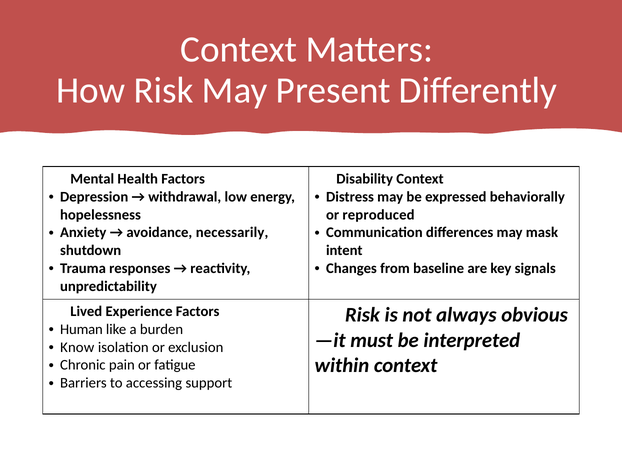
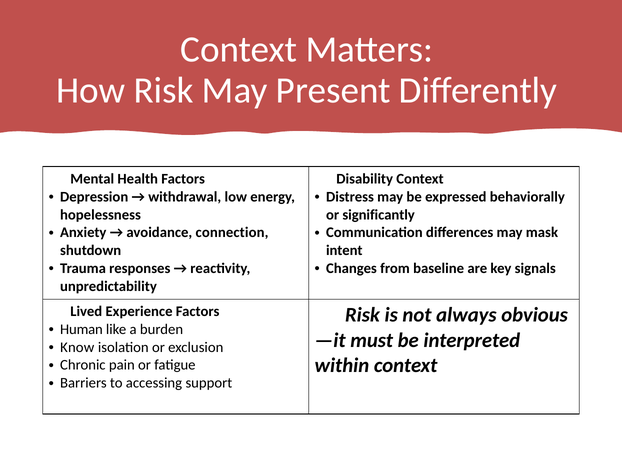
reproduced: reproduced -> significantly (379, 214)
necessarily: necessarily -> connection (232, 232)
